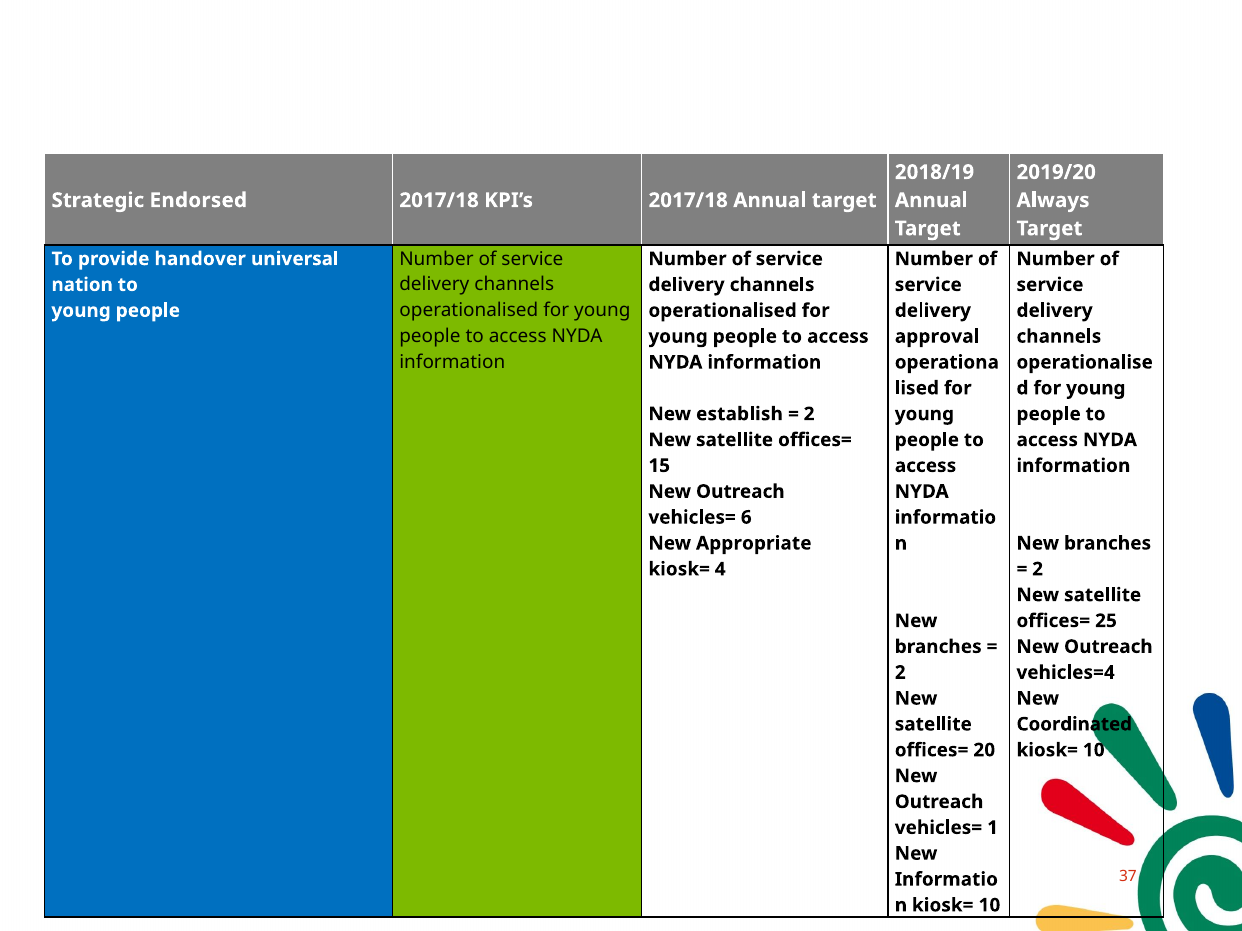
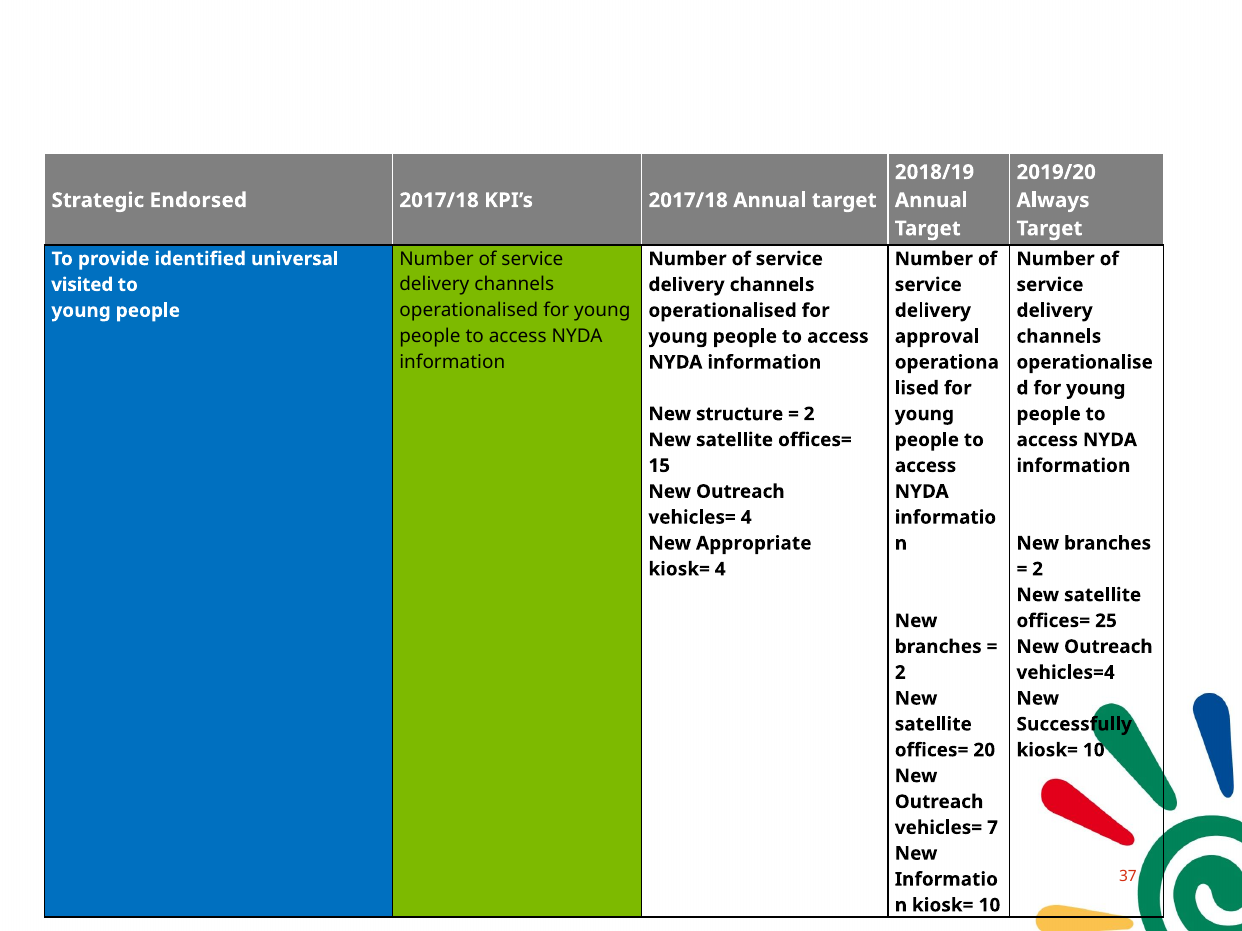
handover: handover -> identified (200, 259)
nation: nation -> visited (82, 285)
establish: establish -> structure (740, 414)
vehicles= 6: 6 -> 4 (746, 518)
Coordinated: Coordinated -> Successfully (1074, 725)
1: 1 -> 7 (993, 828)
